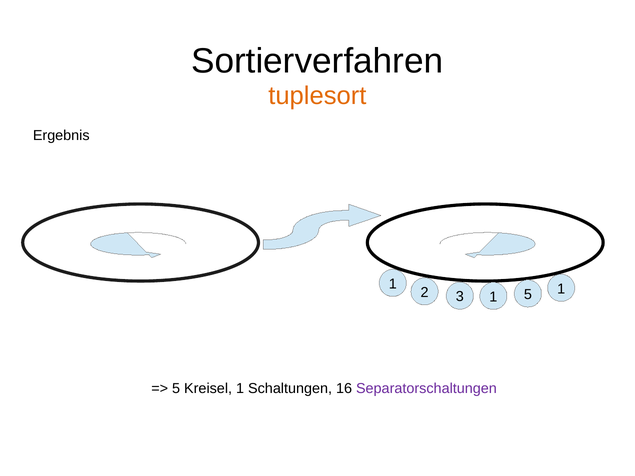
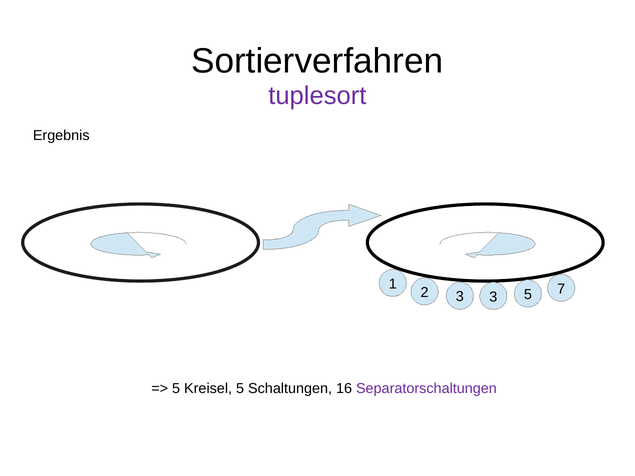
tuplesort colour: orange -> purple (317, 96)
3 1: 1 -> 3 (493, 297)
5 1: 1 -> 7 (561, 289)
Kreisel 1: 1 -> 5 (240, 389)
